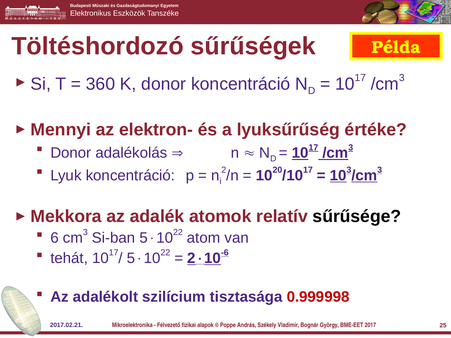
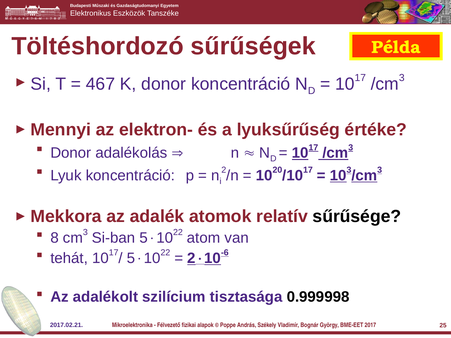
360: 360 -> 467 (101, 84)
6: 6 -> 8 (55, 238)
0.999998 colour: red -> black (318, 297)
